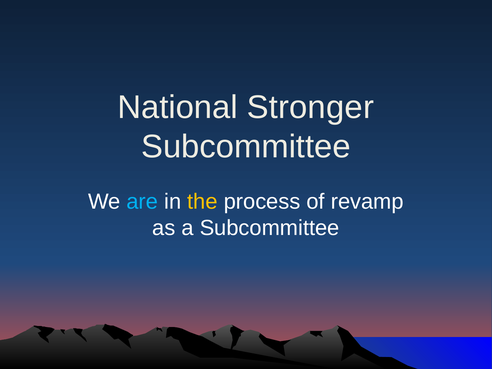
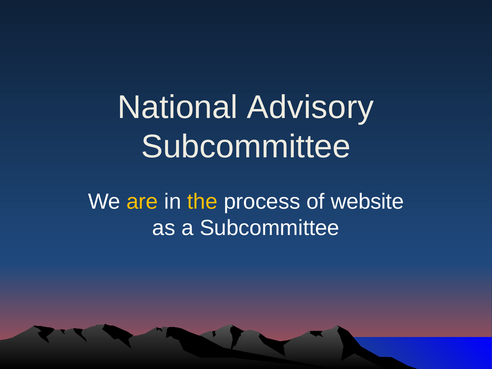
Stronger: Stronger -> Advisory (310, 107)
are colour: light blue -> yellow (142, 202)
revamp: revamp -> website (367, 202)
